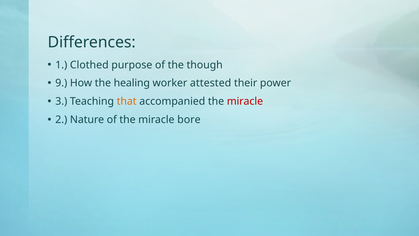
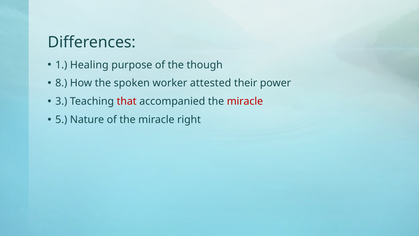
Clothed: Clothed -> Healing (89, 65)
9: 9 -> 8 (61, 83)
healing: healing -> spoken (132, 83)
that colour: orange -> red (127, 101)
2: 2 -> 5 (61, 120)
bore: bore -> right (189, 120)
